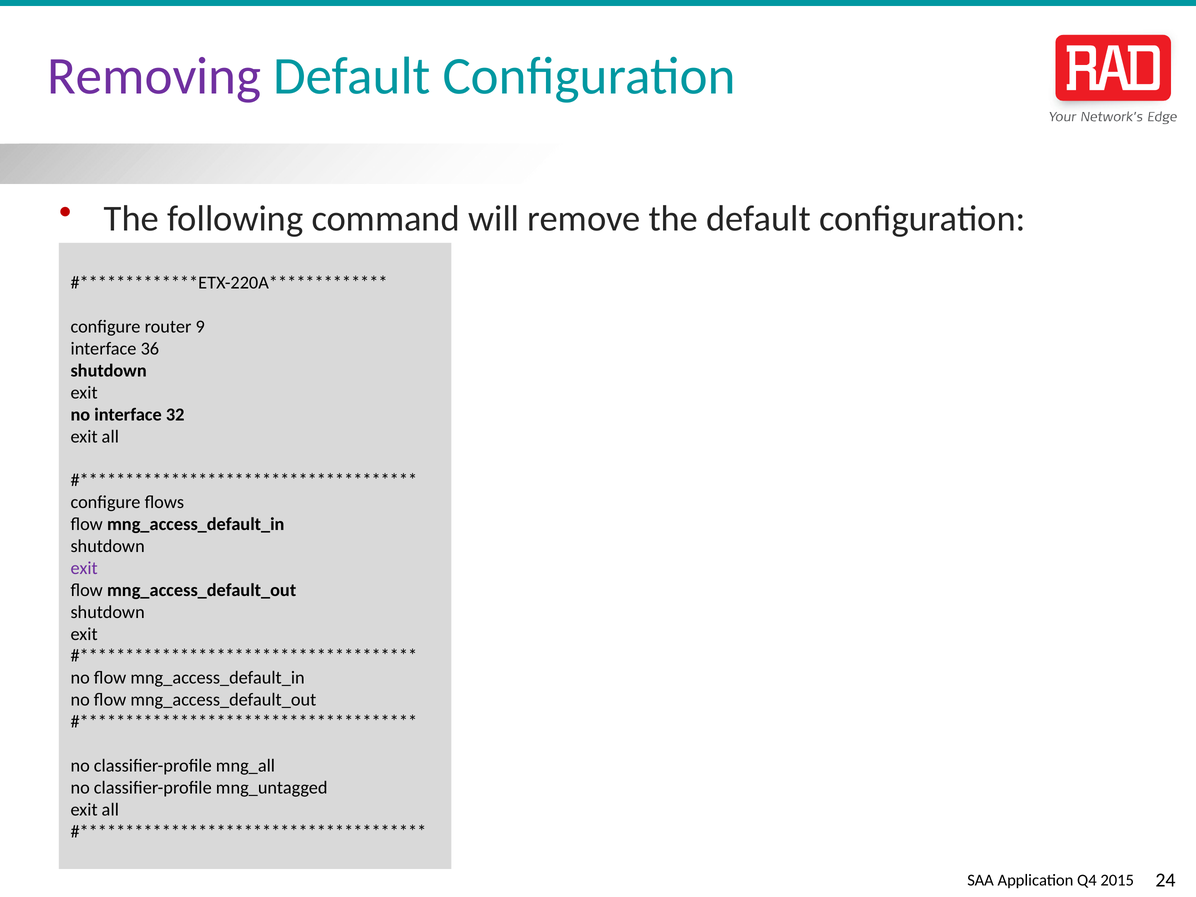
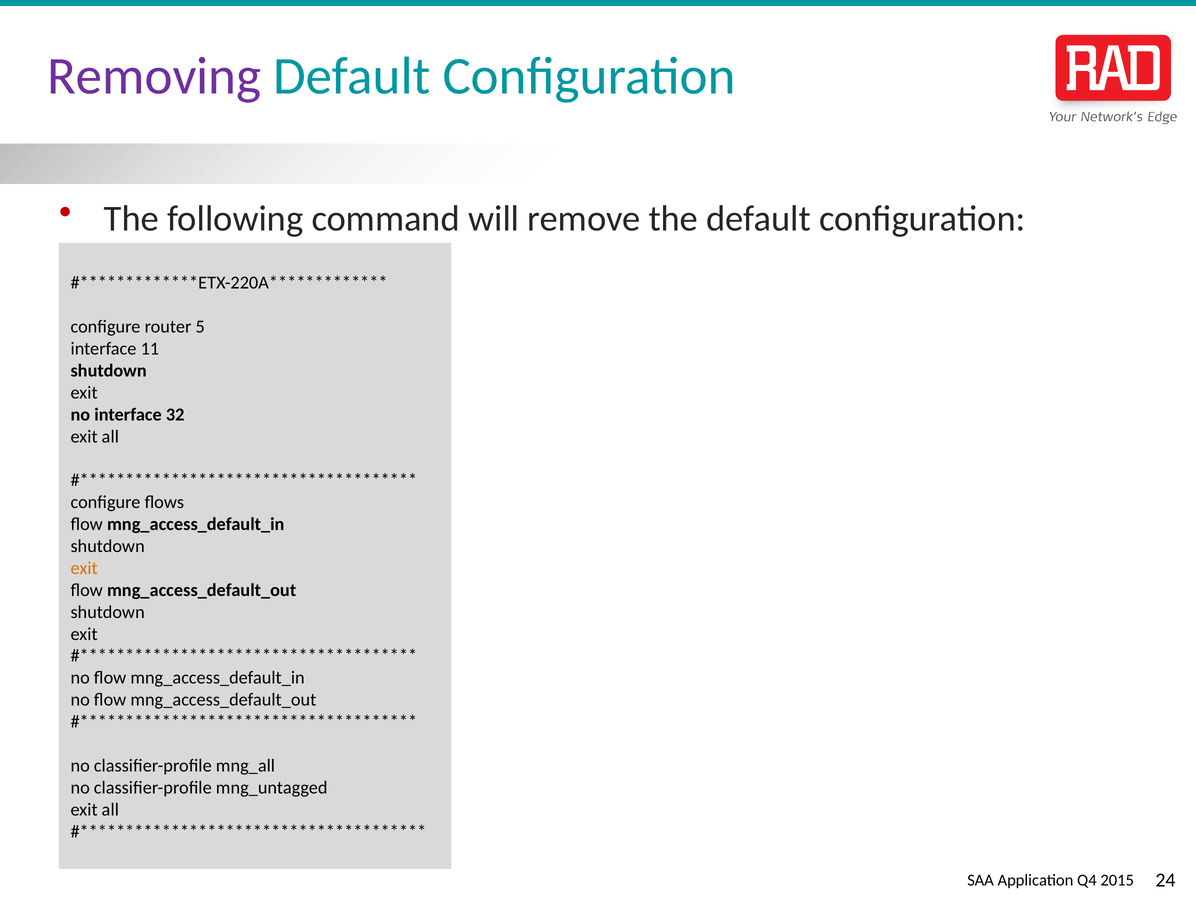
9: 9 -> 5 (200, 327)
36: 36 -> 11 (150, 349)
exit colour: purple -> orange (84, 568)
